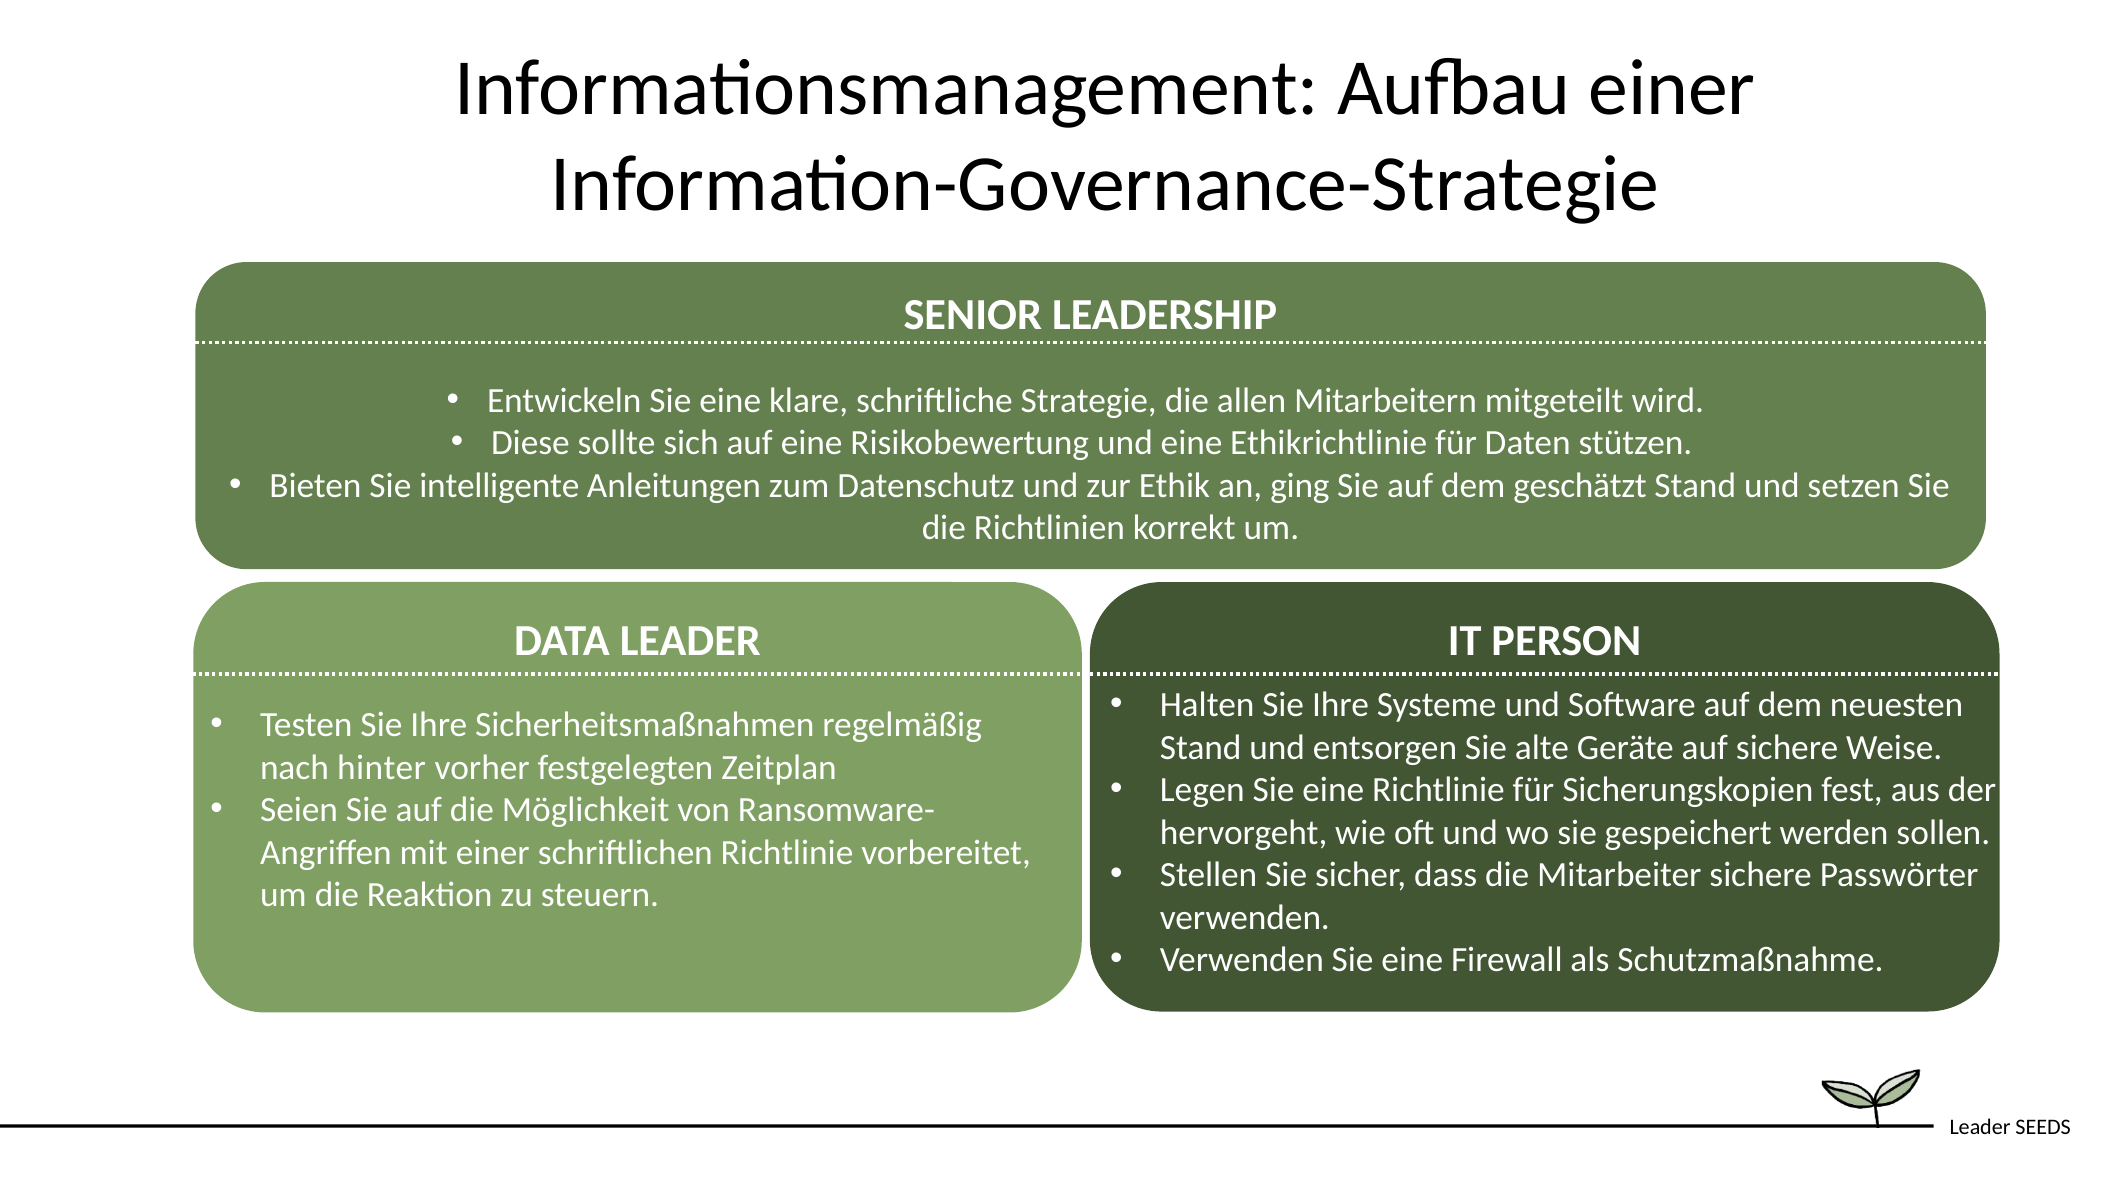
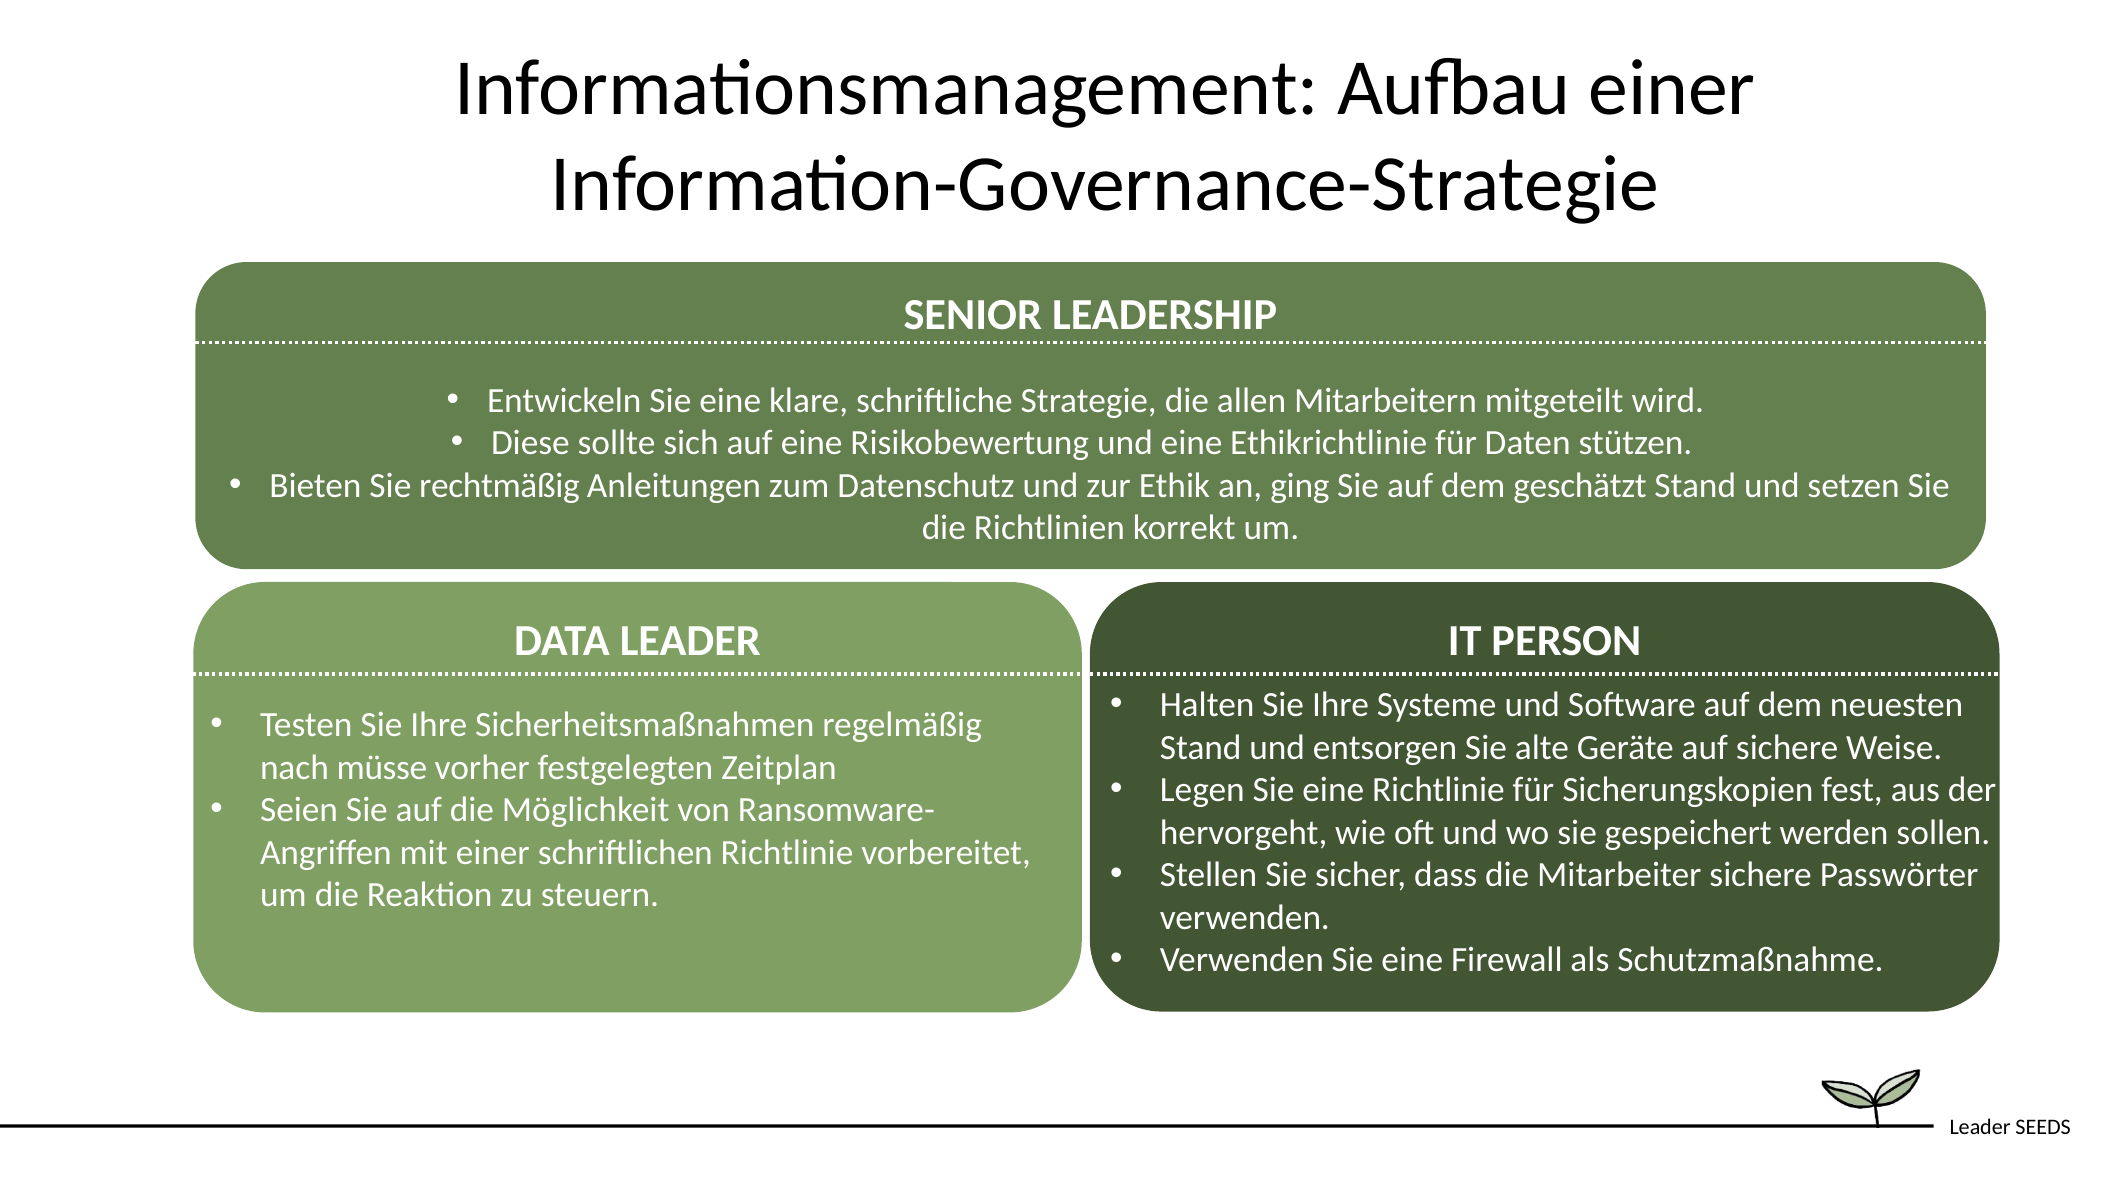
intelligente: intelligente -> rechtmäßig (499, 486)
hinter: hinter -> müsse (382, 768)
